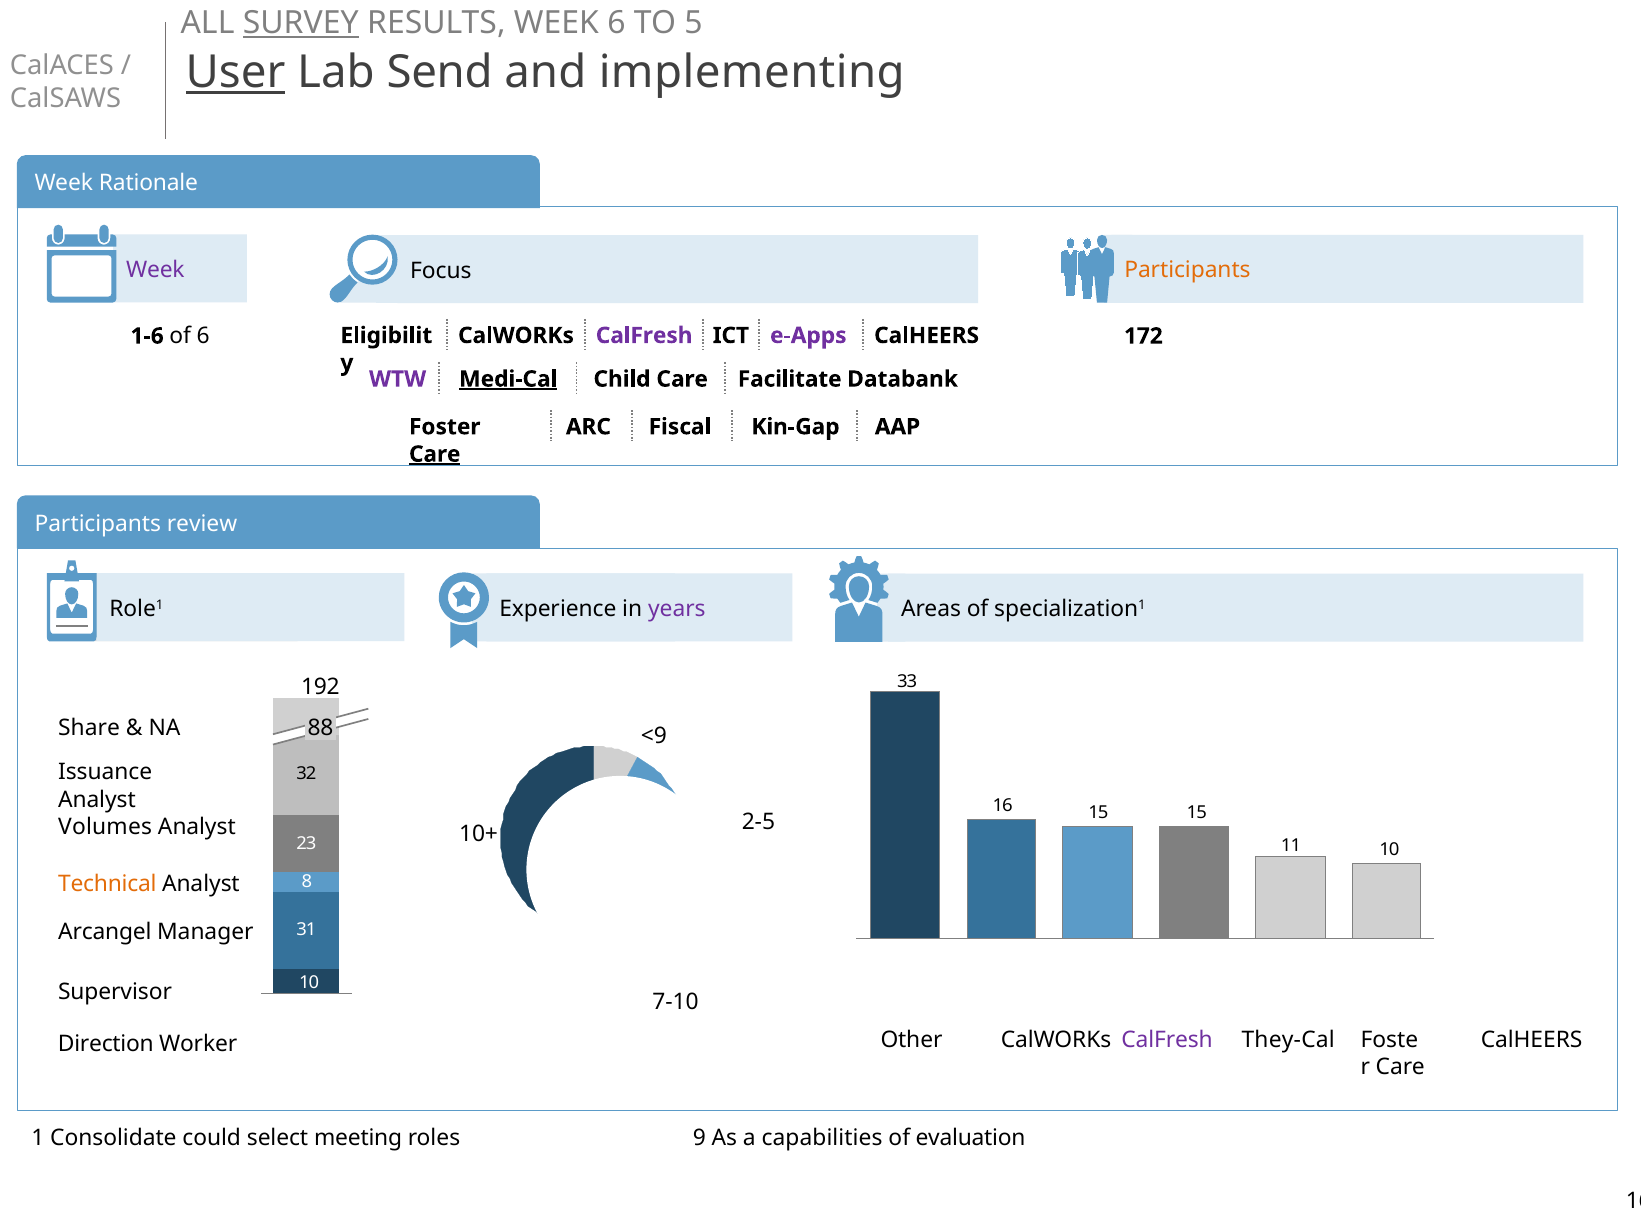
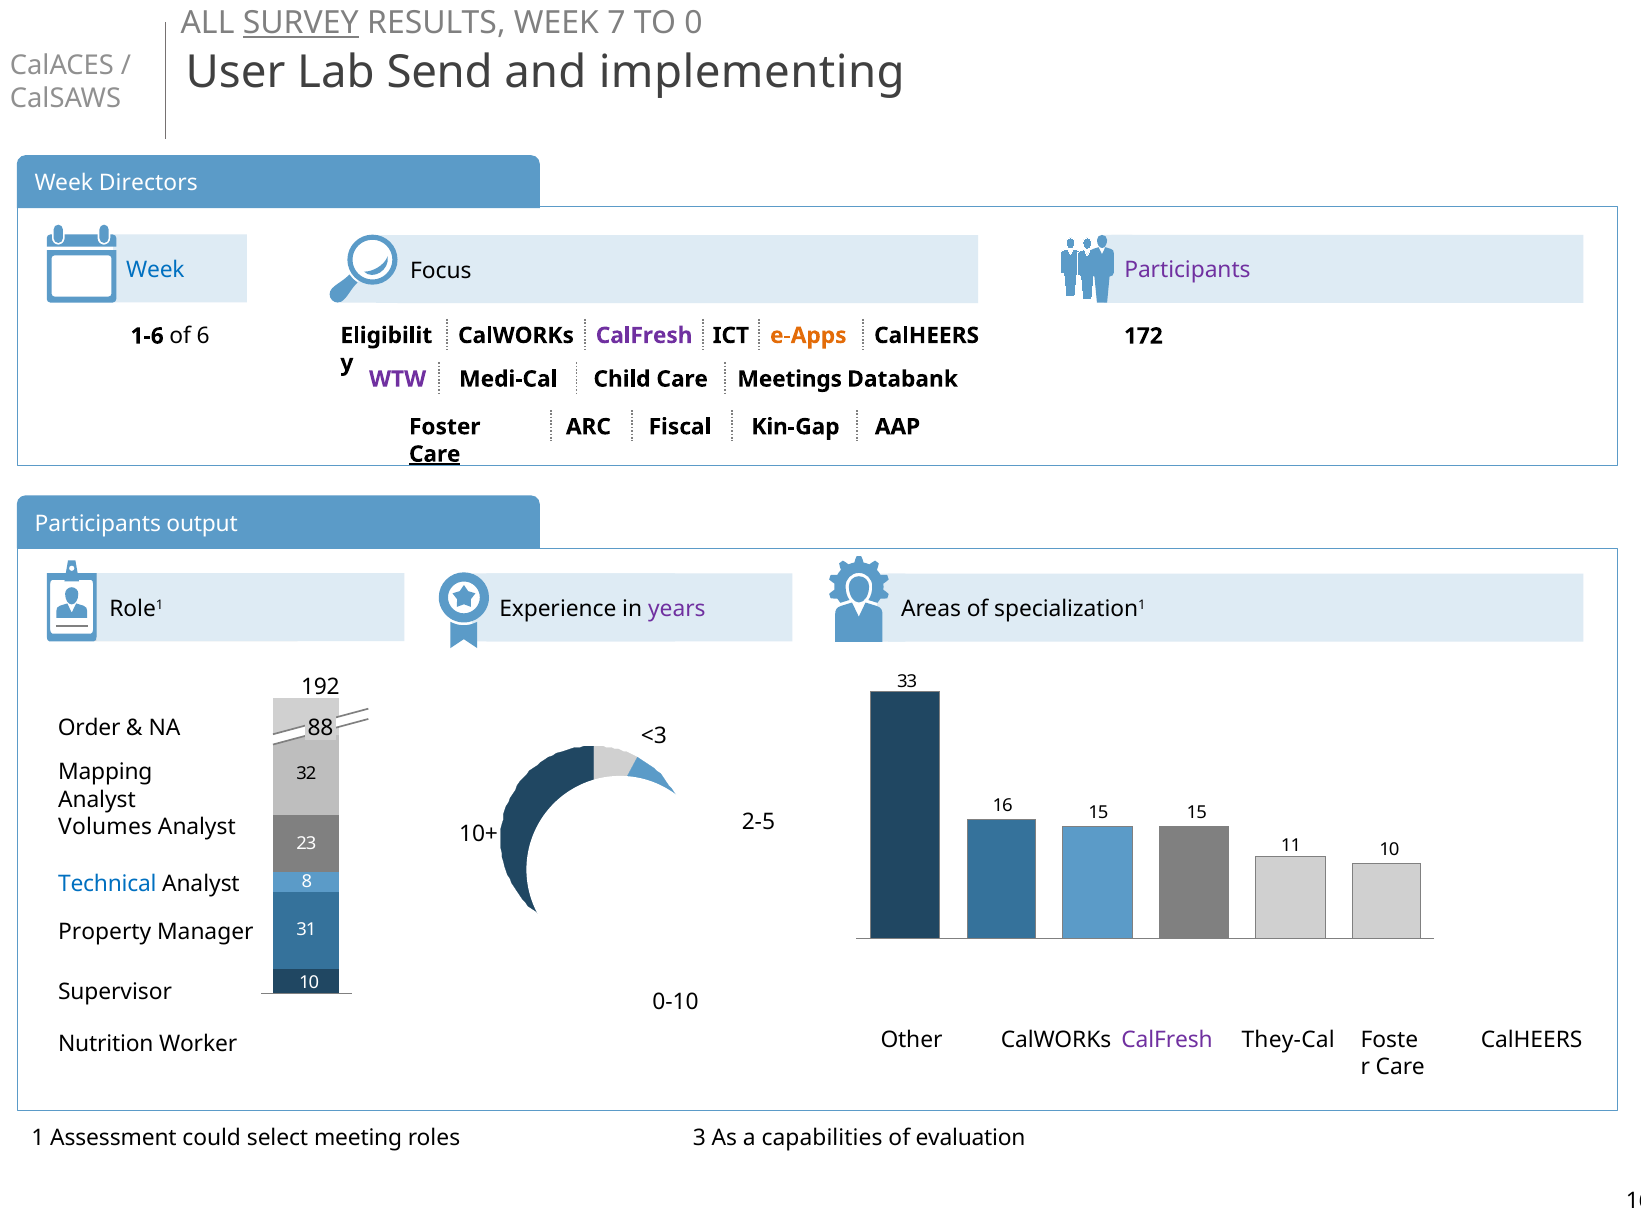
WEEK 6: 6 -> 7 (616, 23)
5: 5 -> 0 (694, 23)
User underline: present -> none (235, 73)
Rationale: Rationale -> Directors (148, 183)
Week colour: purple -> blue (155, 270)
Participants colour: orange -> purple (1187, 271)
e-Apps colour: purple -> orange (808, 336)
Medi-Cal underline: present -> none (508, 379)
Facilitate: Facilitate -> Meetings (790, 379)
review: review -> output (202, 524)
Share: Share -> Order (89, 728)
<9: <9 -> <3 (654, 736)
Issuance: Issuance -> Mapping (105, 773)
Technical colour: orange -> blue (107, 885)
Arcangel: Arcangel -> Property (105, 933)
7-10: 7-10 -> 0-10 (675, 1002)
Direction: Direction -> Nutrition (106, 1045)
Consolidate: Consolidate -> Assessment (113, 1138)
9: 9 -> 3 (699, 1138)
